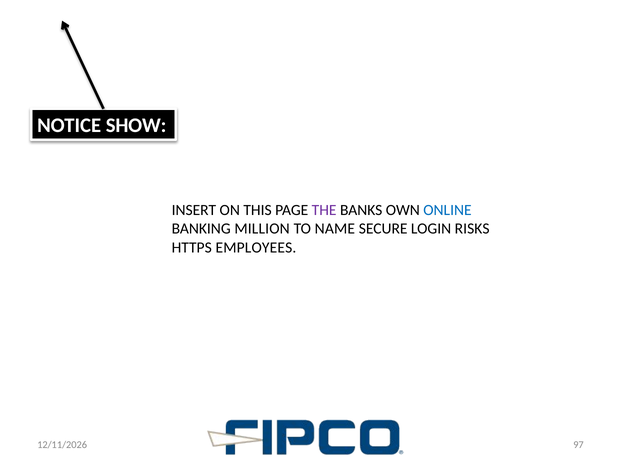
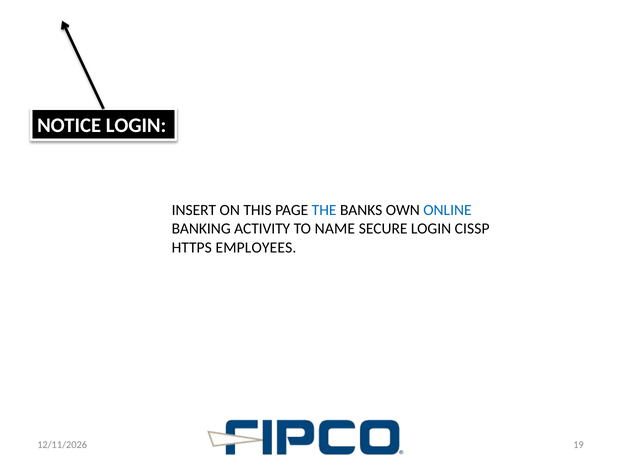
NOTICE SHOW: SHOW -> LOGIN (136, 126)
THE colour: purple -> blue (324, 210)
MILLION: MILLION -> ACTIVITY (262, 229)
RISKS: RISKS -> CISSP (472, 229)
97: 97 -> 19 (578, 445)
